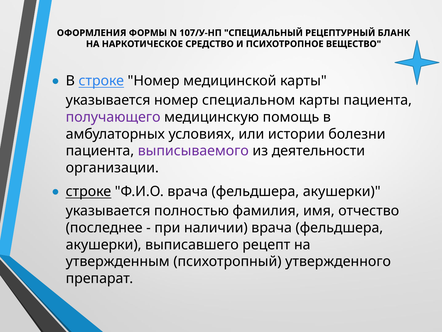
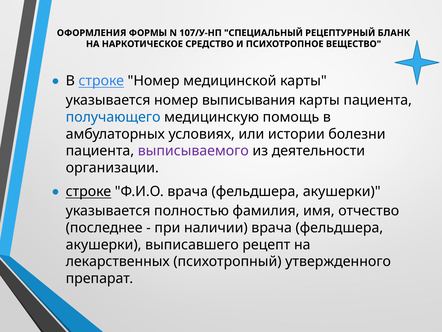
специальном: специальном -> выписывания (249, 100)
получающего colour: purple -> blue (113, 117)
утвержденным: утвержденным -> лекарственных (118, 261)
